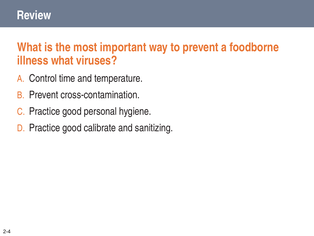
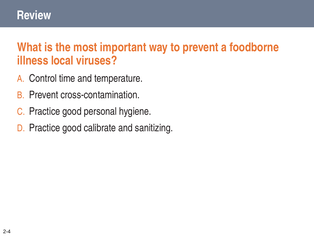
illness what: what -> local (62, 61)
